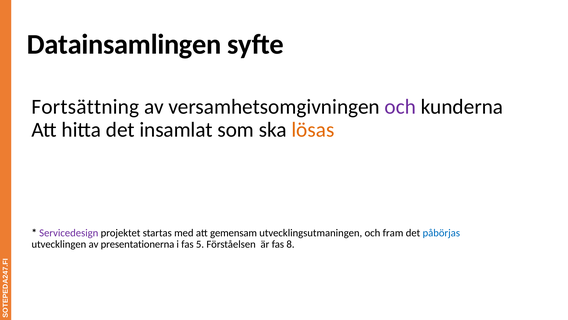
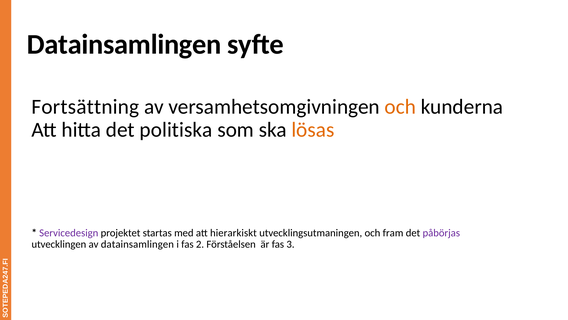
och colour: purple -> orange (400, 107)
insamlat: insamlat -> politiska (176, 130)
gemensam: gemensam -> hierarkiskt (233, 232)
påbörjas colour: blue -> purple (441, 232)
av presentationerna: presentationerna -> datainsamlingen (137, 244)
fas 5: 5 -> 2 (200, 244)
8: 8 -> 3 (291, 244)
